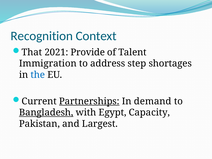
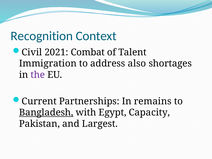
That: That -> Civil (32, 52)
Provide: Provide -> Combat (88, 52)
step: step -> also (137, 64)
the colour: blue -> purple (38, 75)
Partnerships underline: present -> none (89, 101)
demand: demand -> remains (153, 101)
